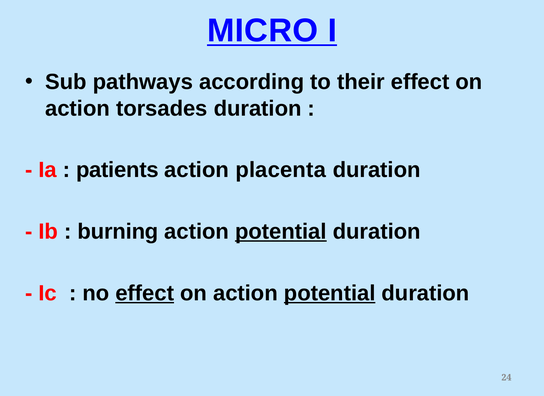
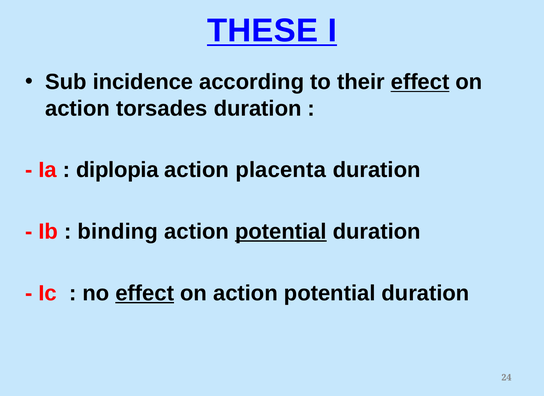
MICRO: MICRO -> THESE (263, 31)
pathways: pathways -> incidence (143, 82)
effect underline: none -> present (420, 82)
patients: patients -> diplopia (117, 170)
burning: burning -> binding (118, 231)
potential underline: present -> none (330, 293)
